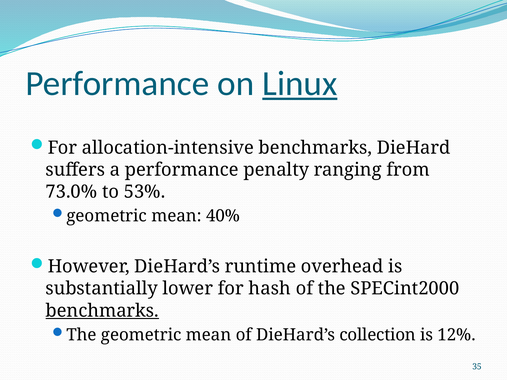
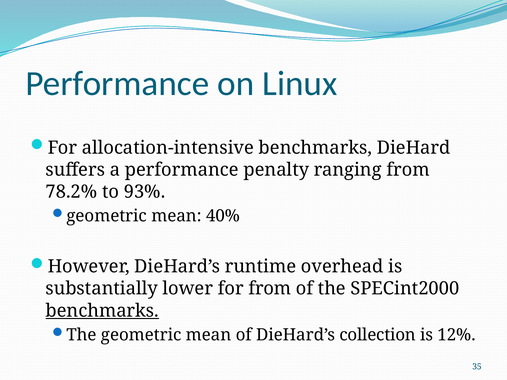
Linux underline: present -> none (300, 84)
73.0%: 73.0% -> 78.2% (71, 192)
53%: 53% -> 93% (145, 192)
for hash: hash -> from (270, 289)
